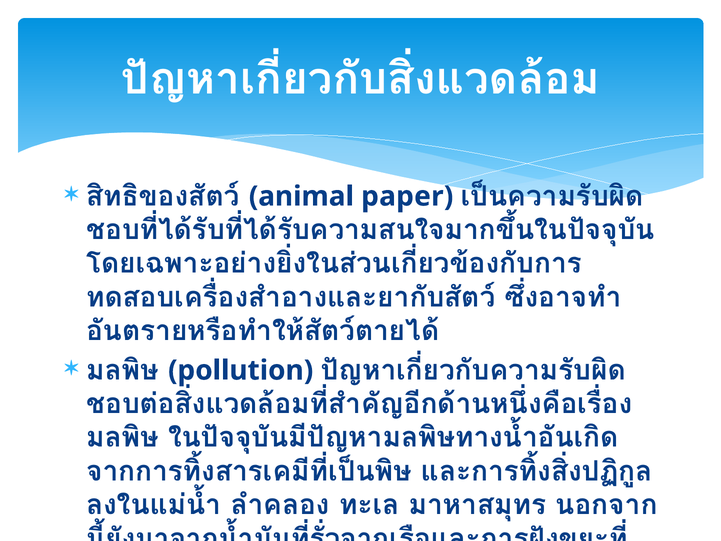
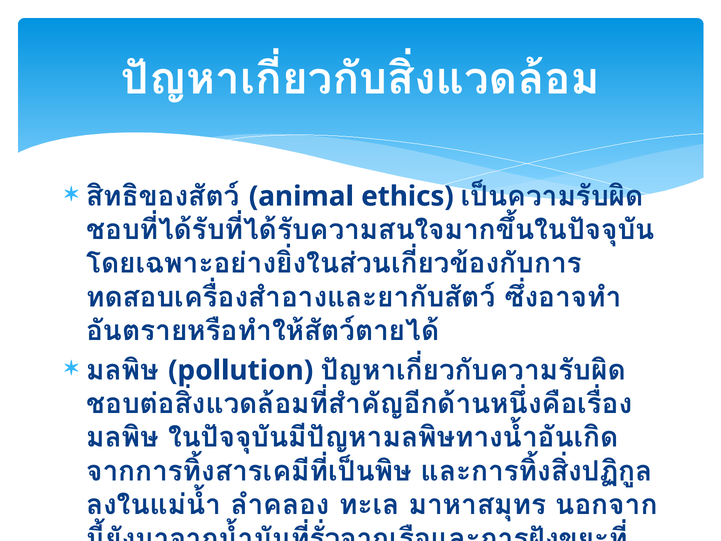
paper: paper -> ethics (407, 196)
